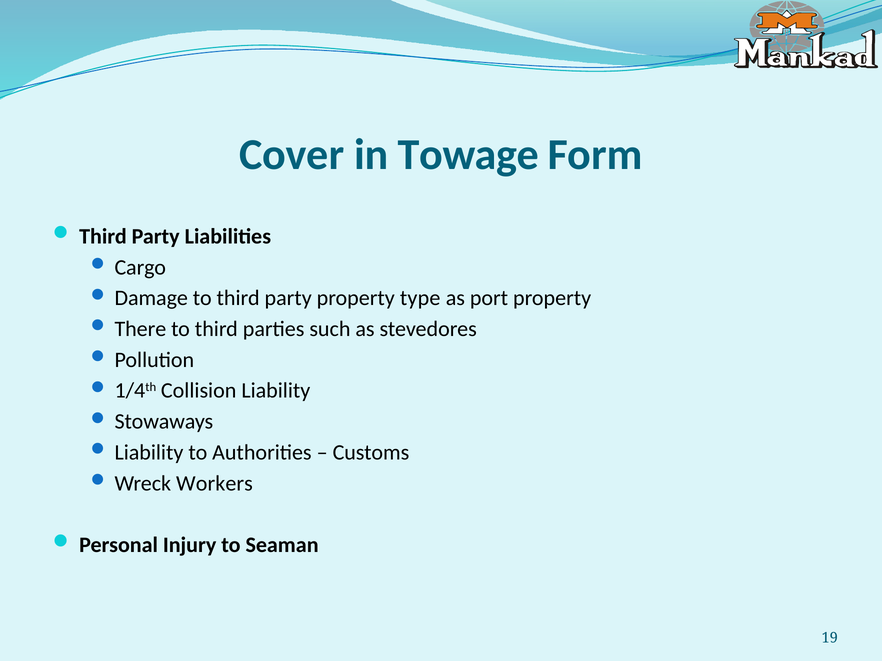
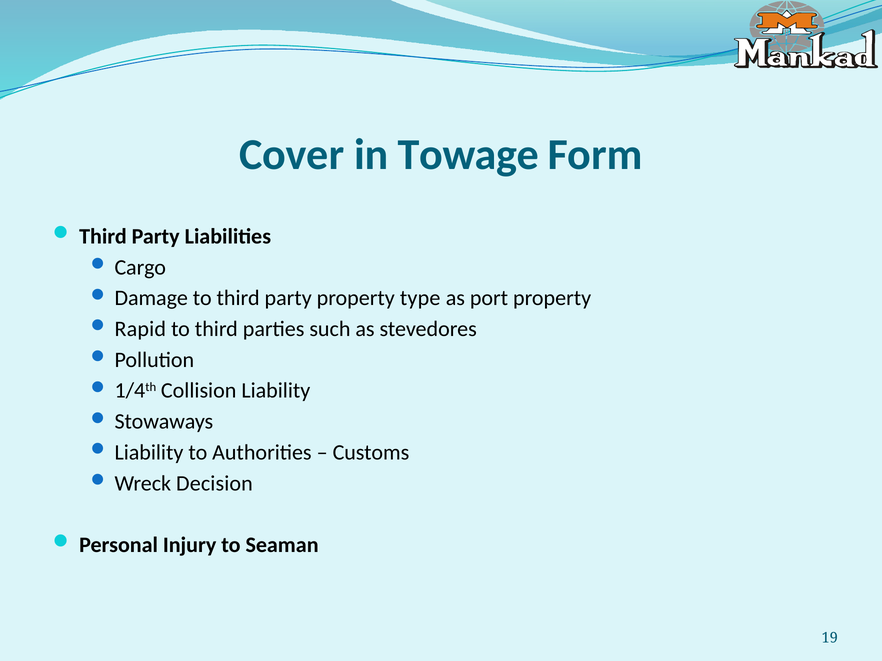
There: There -> Rapid (140, 329)
Workers: Workers -> Decision (214, 484)
